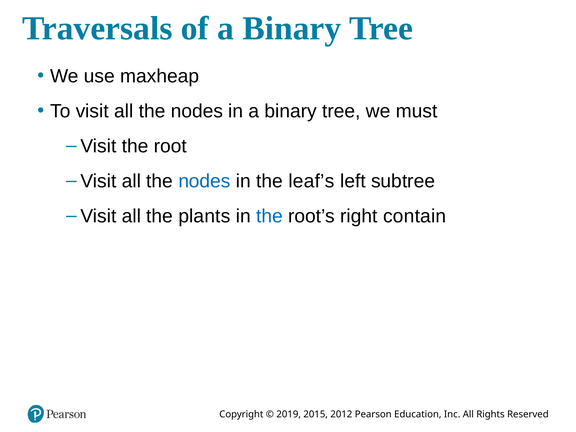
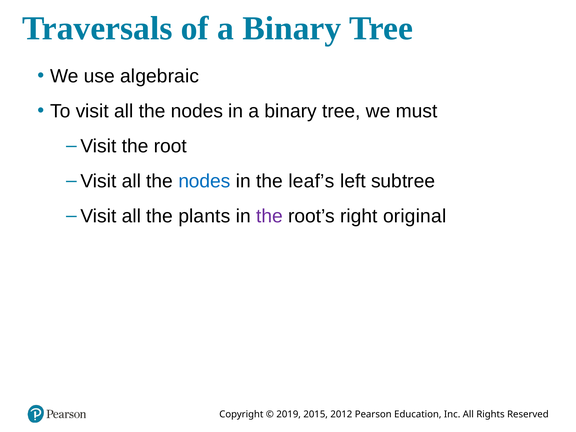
maxheap: maxheap -> algebraic (160, 76)
the colour: blue -> purple (270, 216)
contain: contain -> original (415, 216)
